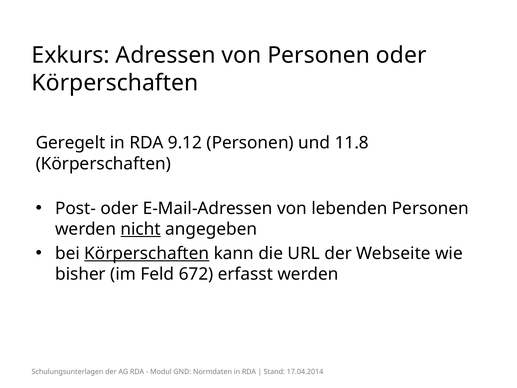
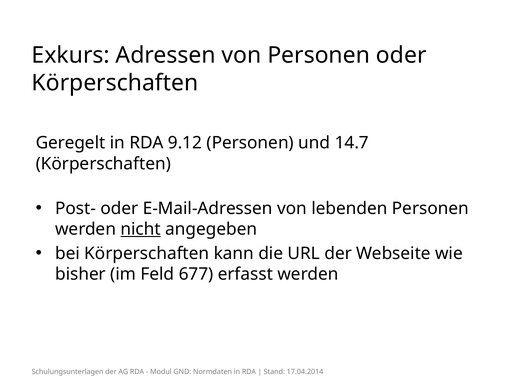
11.8: 11.8 -> 14.7 (352, 143)
Körperschaften underline: present -> none (147, 253)
672: 672 -> 677 (196, 274)
